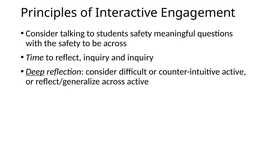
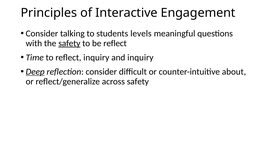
students safety: safety -> levels (141, 34)
safety underline: none -> present (69, 43)
be across: across -> reflect (115, 43)
counter-intuitive active: active -> about (234, 72)
across active: active -> safety (138, 82)
